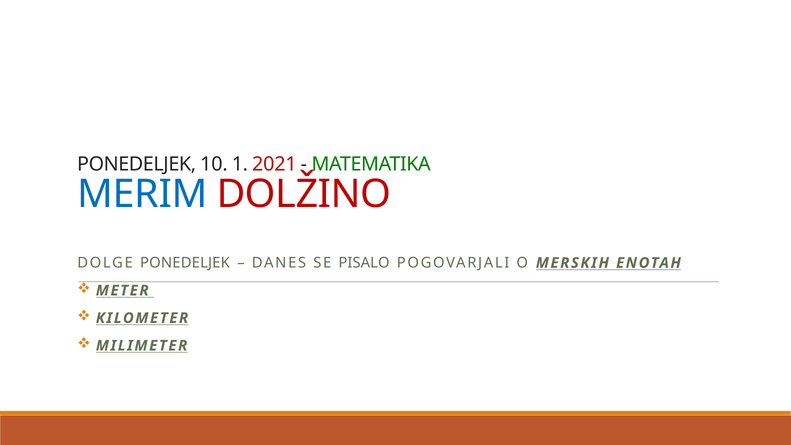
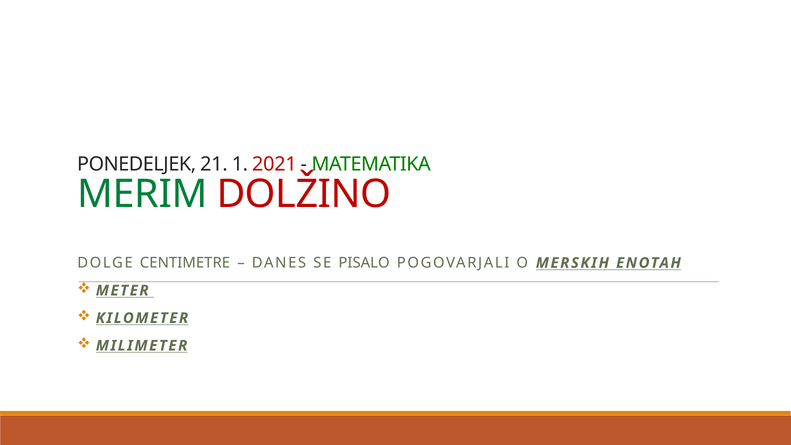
10: 10 -> 21 (214, 164)
MERIM colour: blue -> green (142, 194)
DOLGE PONEDELJEK: PONEDELJEK -> CENTIMETRE (185, 263)
